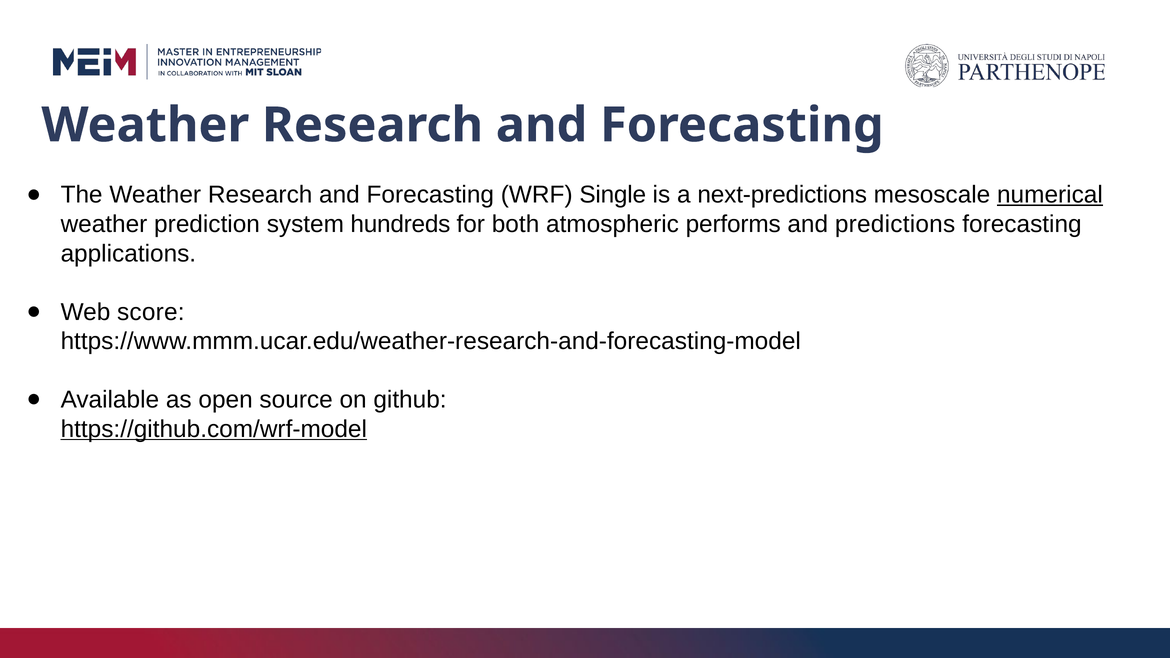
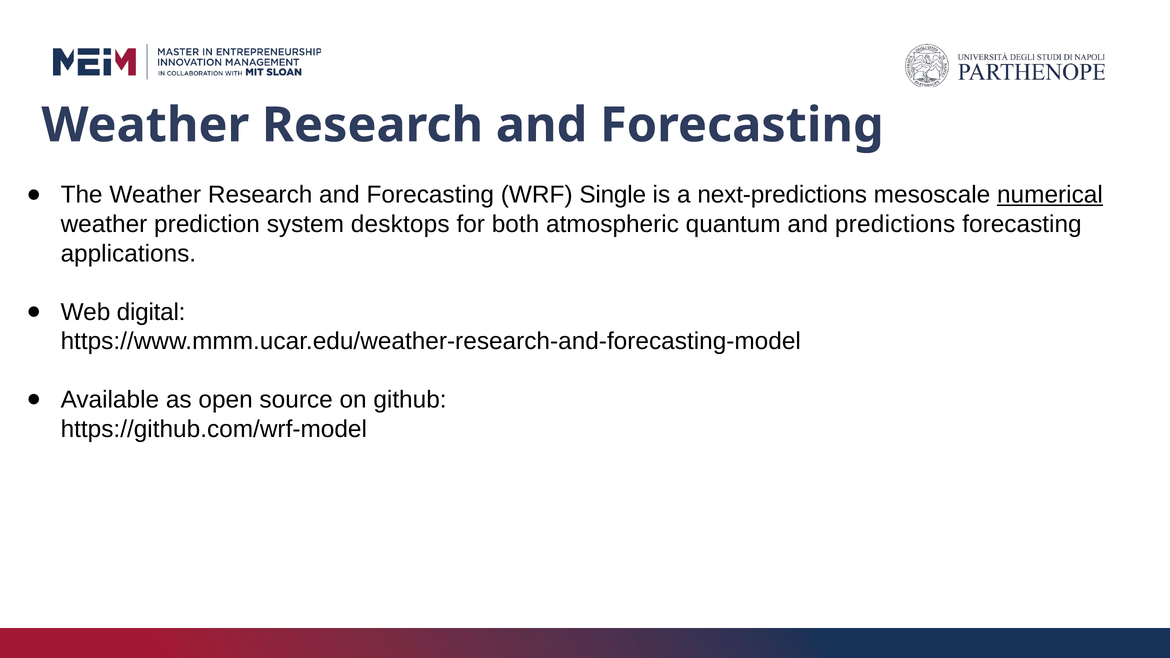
hundreds: hundreds -> desktops (400, 224)
performs: performs -> quantum (733, 224)
score: score -> digital (151, 312)
https://github.com/wrf-model underline: present -> none (214, 429)
